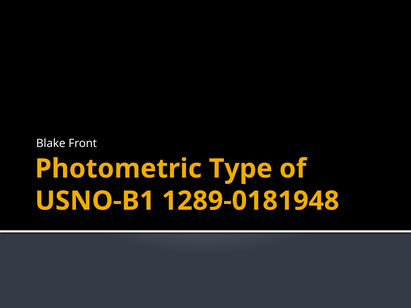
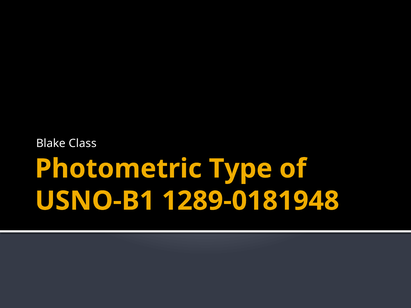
Front: Front -> Class (83, 144)
